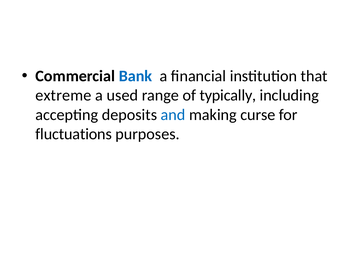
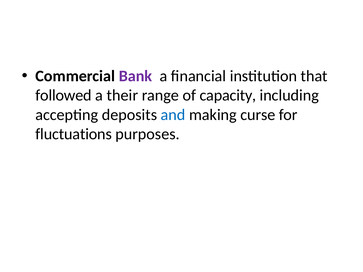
Bank colour: blue -> purple (135, 76)
extreme: extreme -> followed (64, 96)
used: used -> their (122, 96)
typically: typically -> capacity (228, 96)
